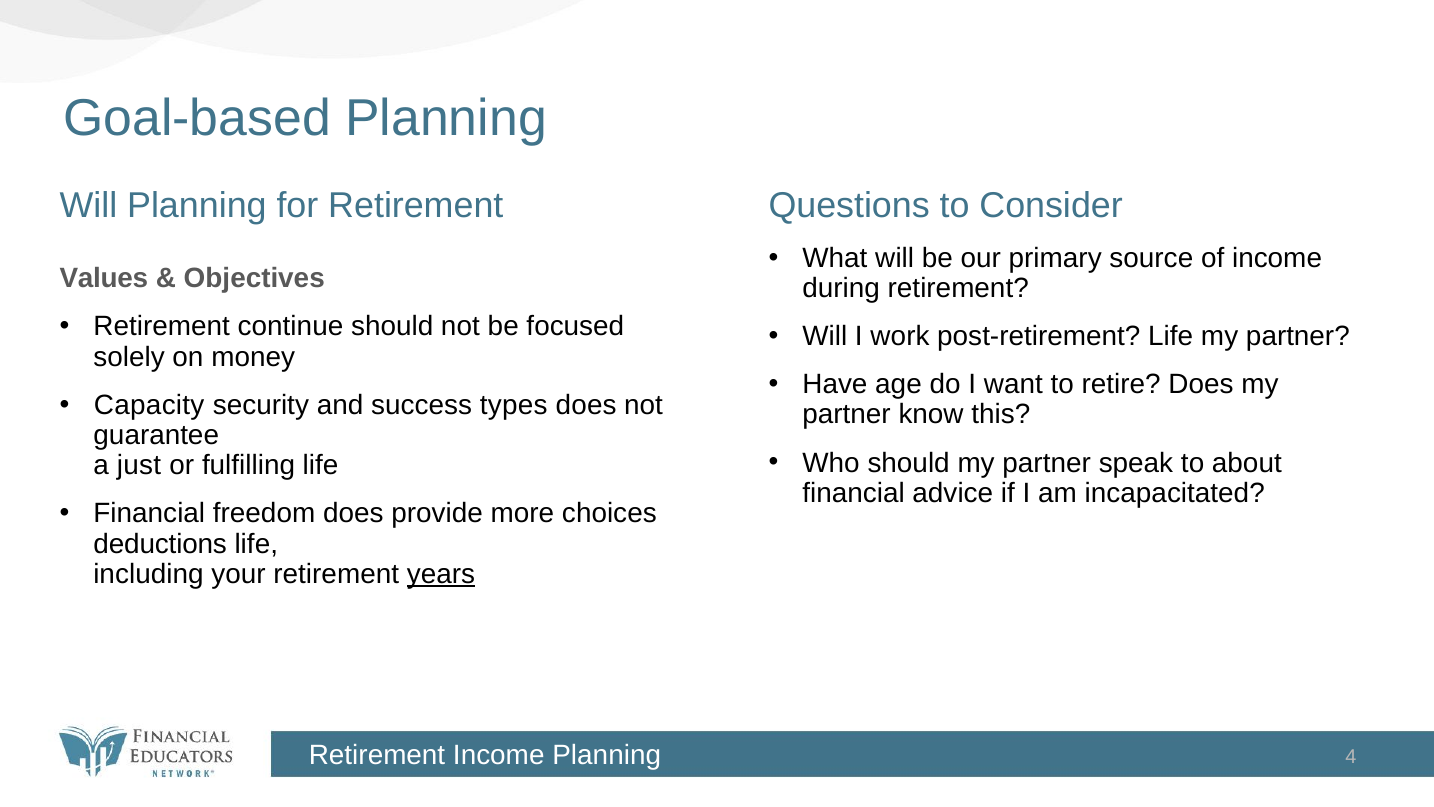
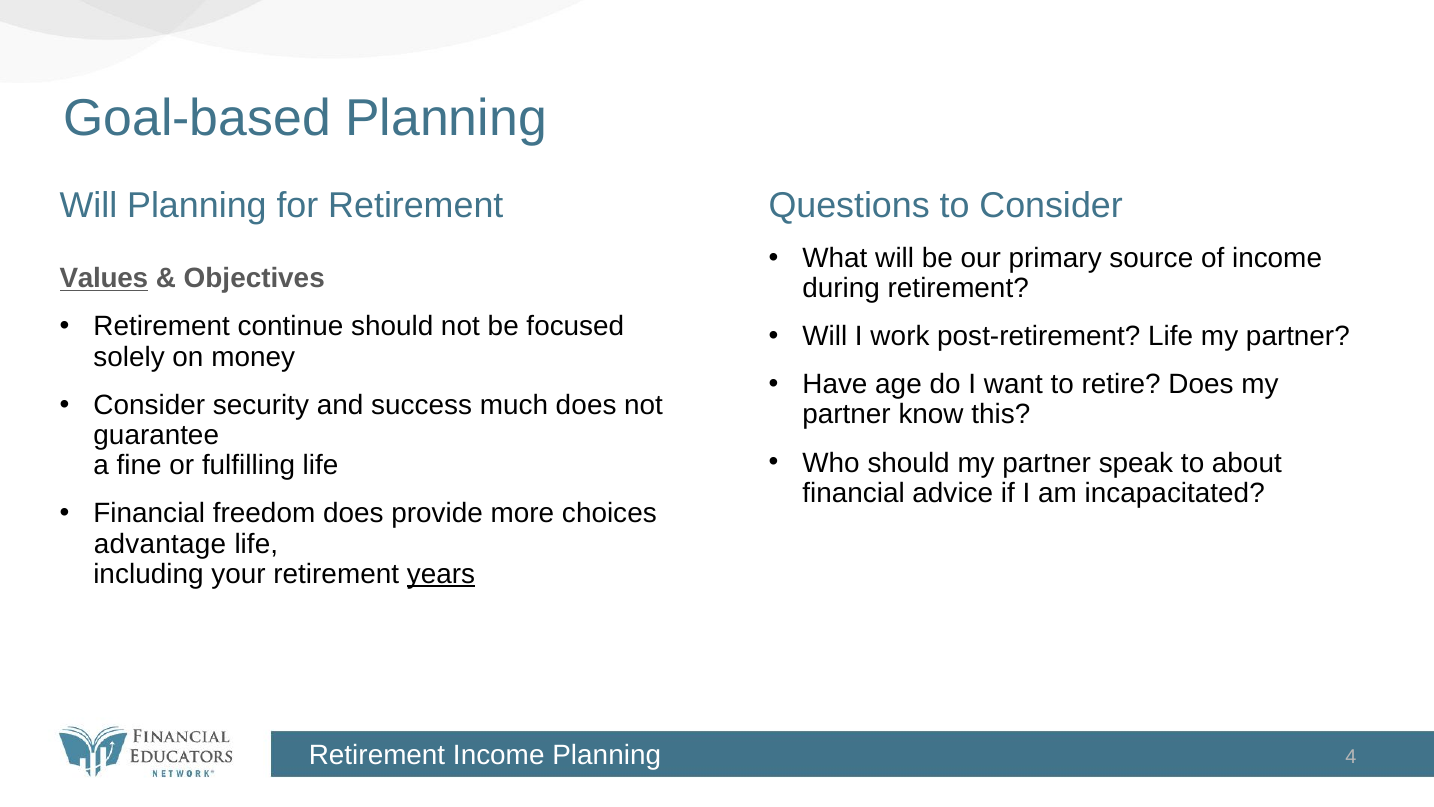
Values underline: none -> present (104, 278)
Capacity: Capacity -> Consider (149, 405)
types: types -> much (514, 405)
just: just -> fine (139, 465)
deductions: deductions -> advantage (160, 544)
